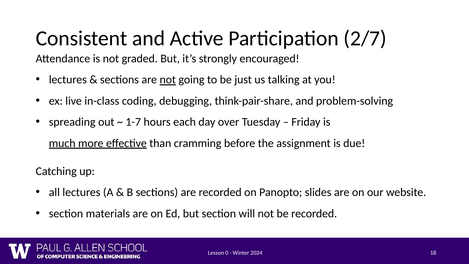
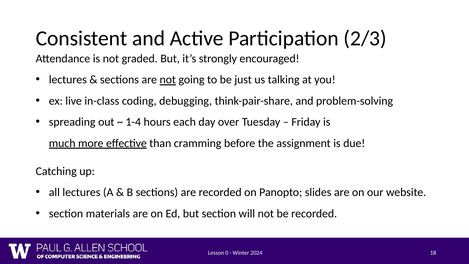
2/7: 2/7 -> 2/3 (365, 38)
1-7: 1-7 -> 1-4 (133, 122)
